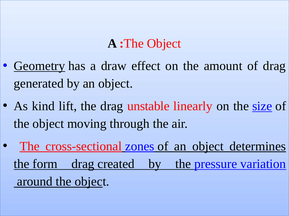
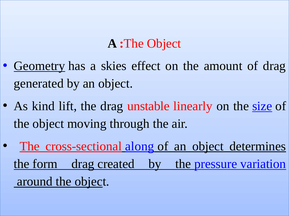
draw: draw -> skies (114, 66)
zones: zones -> along (140, 147)
